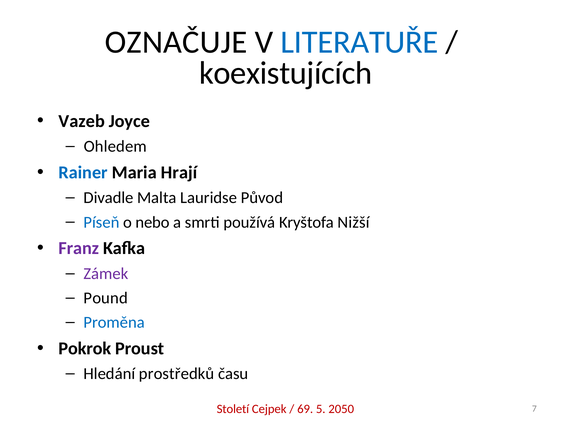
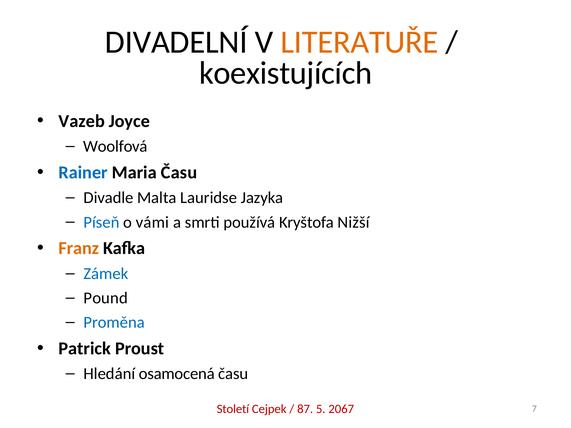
OZNAČUJE: OZNAČUJE -> DIVADELNÍ (176, 42)
LITERATUŘE colour: blue -> orange (360, 42)
Ohledem: Ohledem -> Woolfová (115, 147)
Maria Hrají: Hrají -> Času (179, 173)
Původ: Původ -> Jazyka (262, 198)
nebo: nebo -> vámi (152, 222)
Franz colour: purple -> orange (79, 248)
Zámek colour: purple -> blue (106, 274)
Pokrok: Pokrok -> Patrick (85, 349)
prostředků: prostředků -> osamocená (177, 374)
69: 69 -> 87 (305, 409)
2050: 2050 -> 2067 (341, 409)
